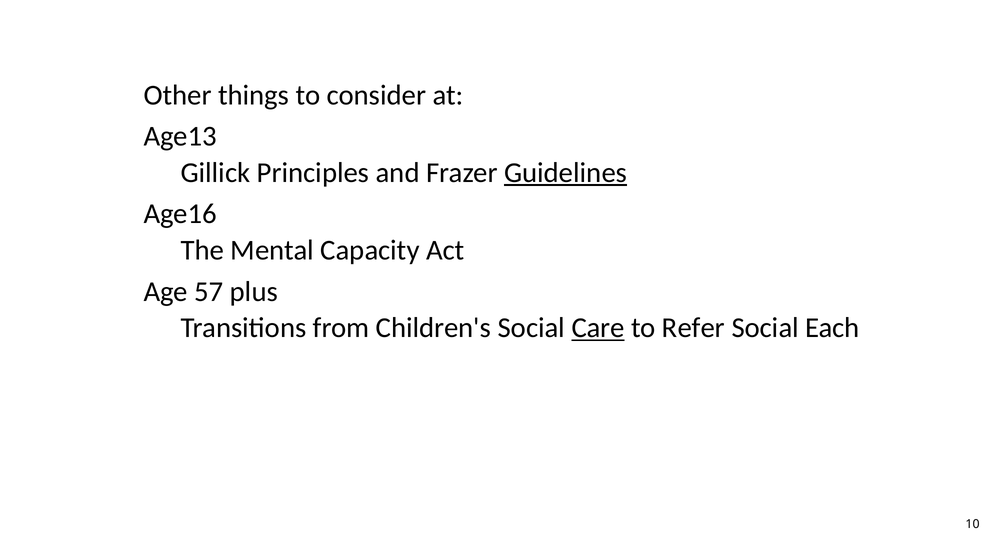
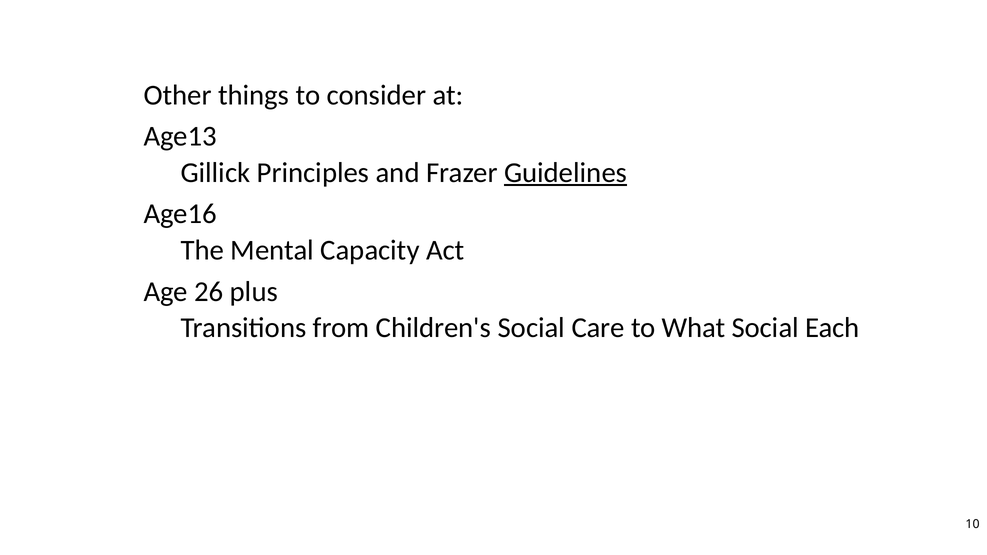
57: 57 -> 26 (209, 292)
Care underline: present -> none (598, 328)
Refer: Refer -> What (694, 328)
